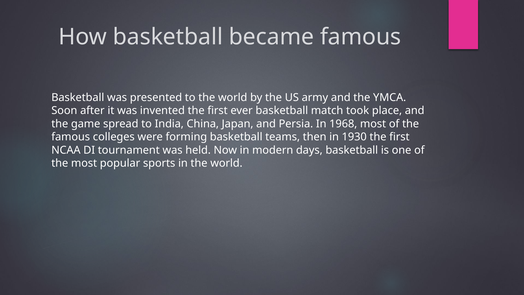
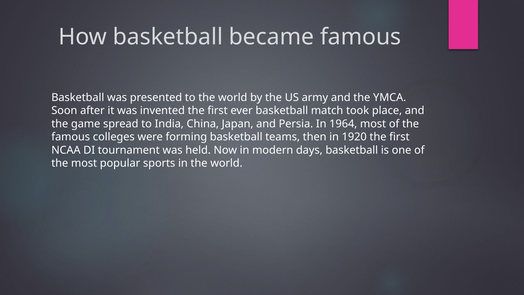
1968: 1968 -> 1964 (343, 124)
1930: 1930 -> 1920 (354, 137)
